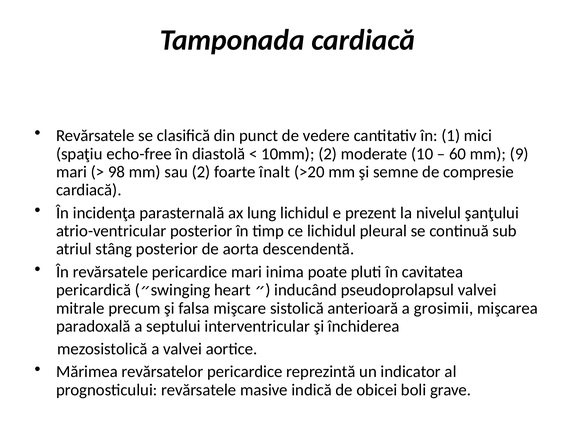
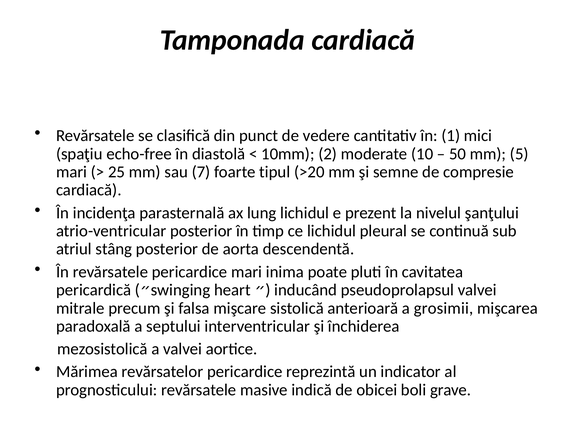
60: 60 -> 50 (458, 154)
9: 9 -> 5 (519, 154)
98: 98 -> 25 (117, 172)
sau 2: 2 -> 7 (201, 172)
înalt: înalt -> tipul (275, 172)
